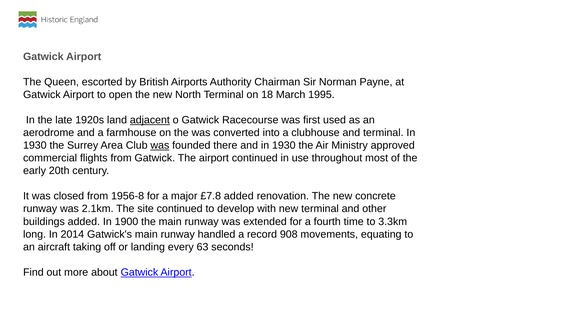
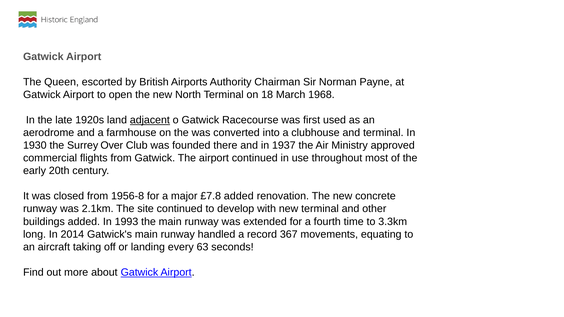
1995: 1995 -> 1968 (321, 95)
Area: Area -> Over (112, 146)
was underline: present -> none (160, 146)
and in 1930: 1930 -> 1937 (284, 146)
1900: 1900 -> 1993 (126, 222)
908: 908 -> 367 (289, 234)
